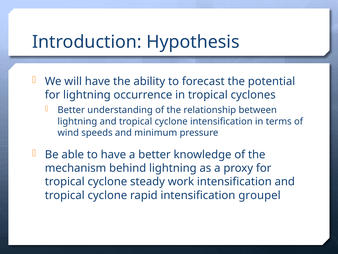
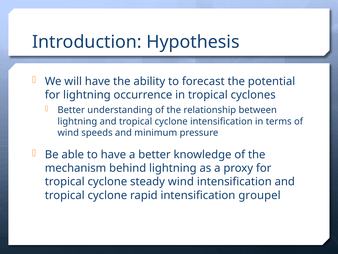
steady work: work -> wind (181, 181)
